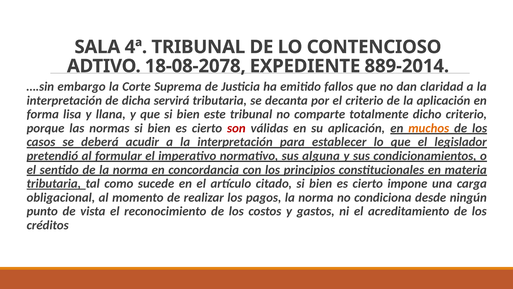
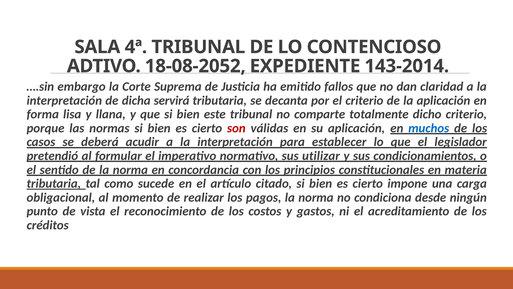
18-08-2078: 18-08-2078 -> 18-08-2052 (195, 66)
889-2014: 889-2014 -> 143-2014 (407, 66)
muchos colour: orange -> blue (429, 128)
alguna: alguna -> utilizar (321, 156)
